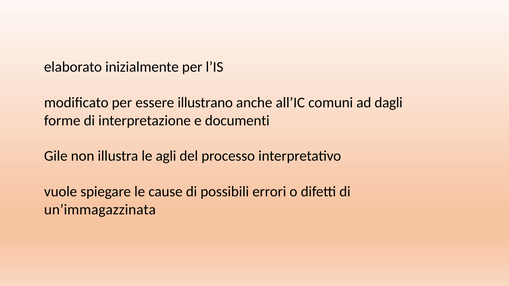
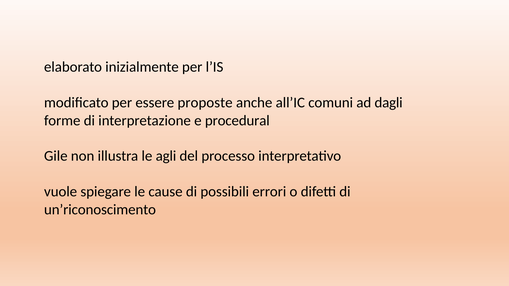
illustrano: illustrano -> proposte (205, 103)
documenti: documenti -> procedural (237, 121)
un’immagazzinata: un’immagazzinata -> un’riconoscimento (100, 210)
